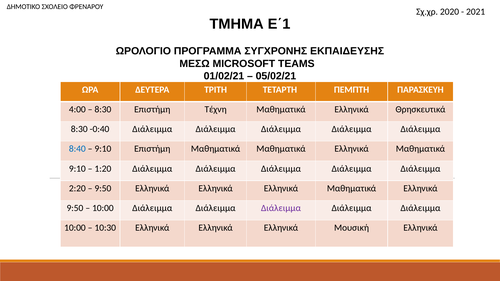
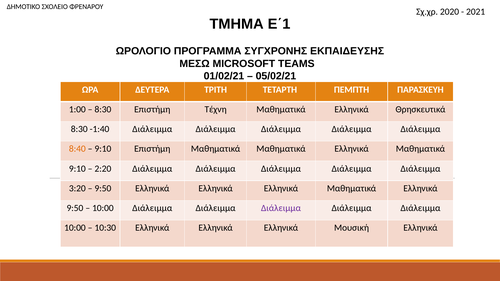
4:00: 4:00 -> 1:00 (77, 109)
-0:40: -0:40 -> -1:40 (100, 129)
8:40 colour: blue -> orange (77, 149)
1:20: 1:20 -> 2:20 (103, 169)
2:20: 2:20 -> 3:20 (77, 189)
